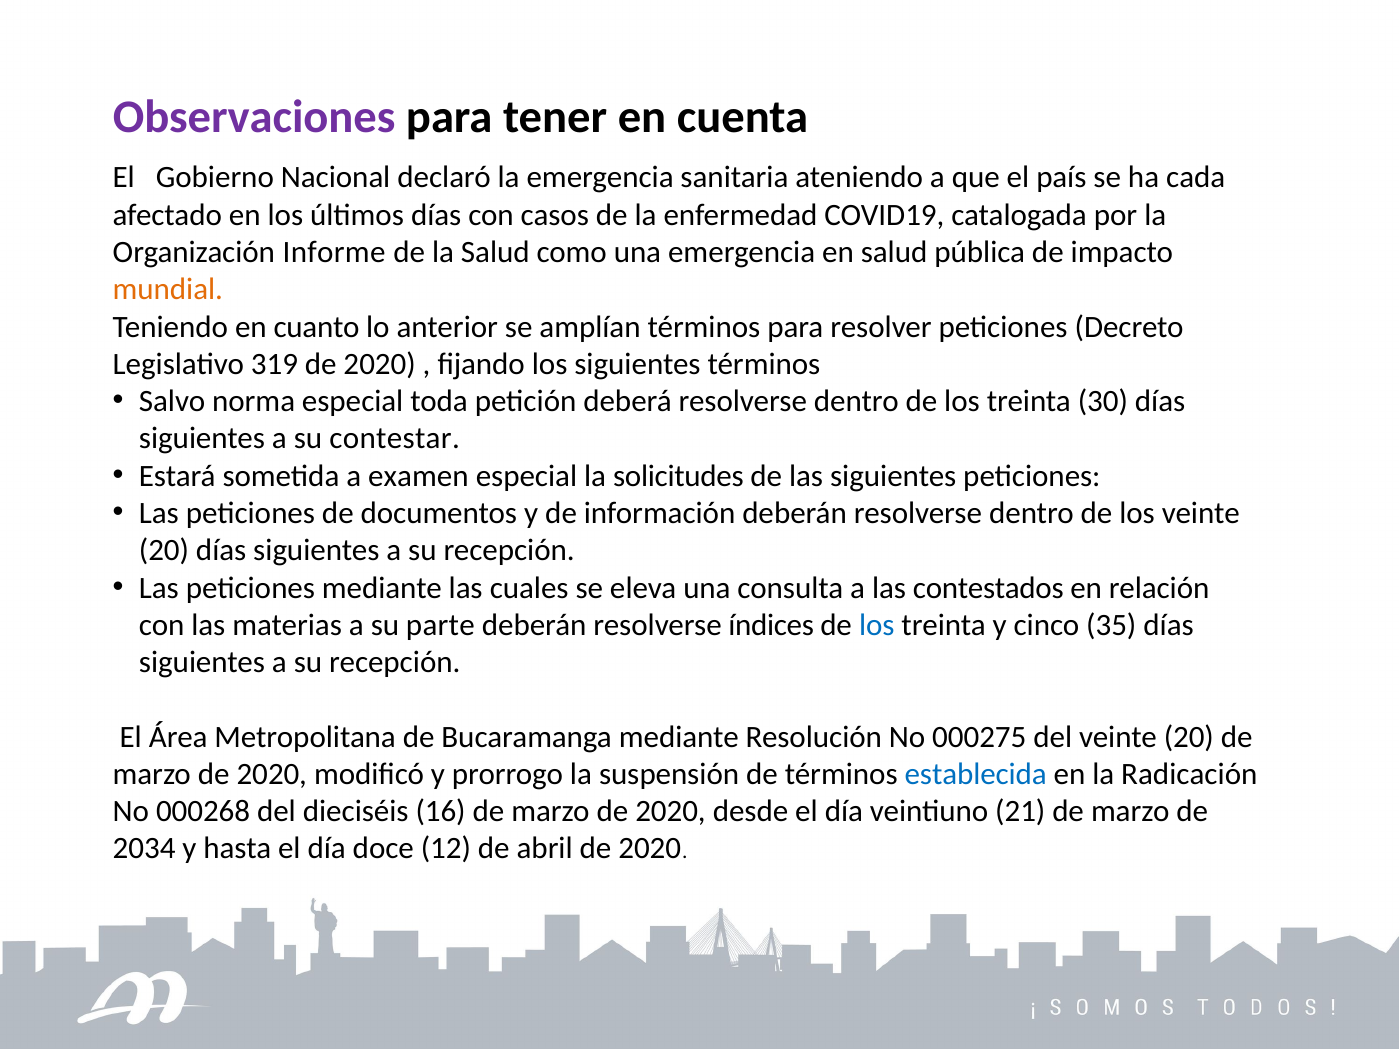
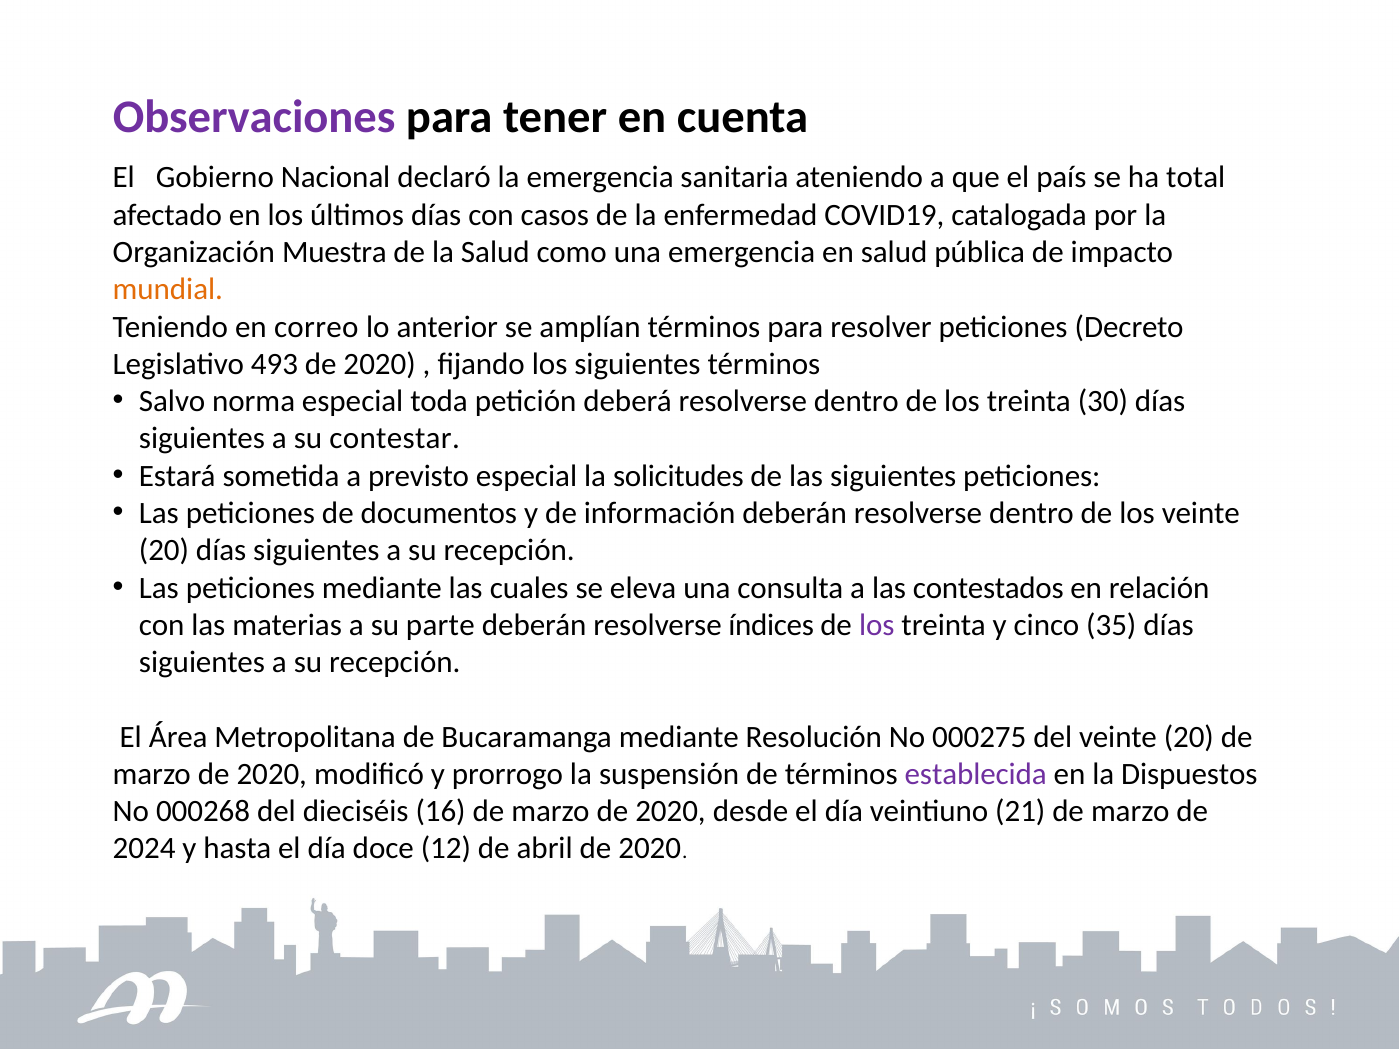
cada: cada -> total (1196, 178)
Informe: Informe -> Muestra (334, 252)
cuanto: cuanto -> correo (316, 327)
319: 319 -> 493 (274, 364)
examen: examen -> previsto (419, 476)
los colour: blue -> purple (877, 625)
establecida colour: blue -> purple (976, 774)
Radicación: Radicación -> Dispuestos (1189, 774)
2034: 2034 -> 2024 (144, 849)
